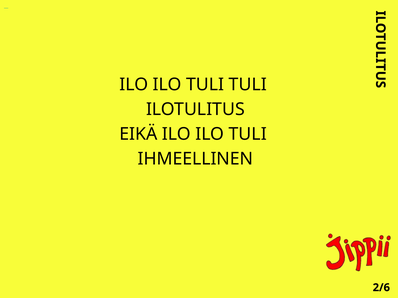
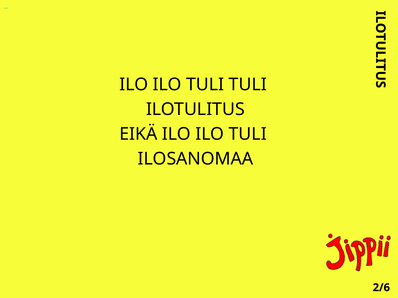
IHMEELLINEN: IHMEELLINEN -> ILOSANOMAA (195, 159)
